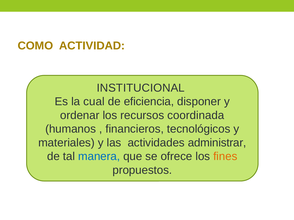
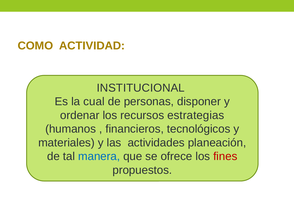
eficiencia: eficiencia -> personas (149, 102)
coordinada: coordinada -> estrategias (196, 116)
administrar: administrar -> planeación (217, 143)
fines colour: orange -> red (225, 157)
